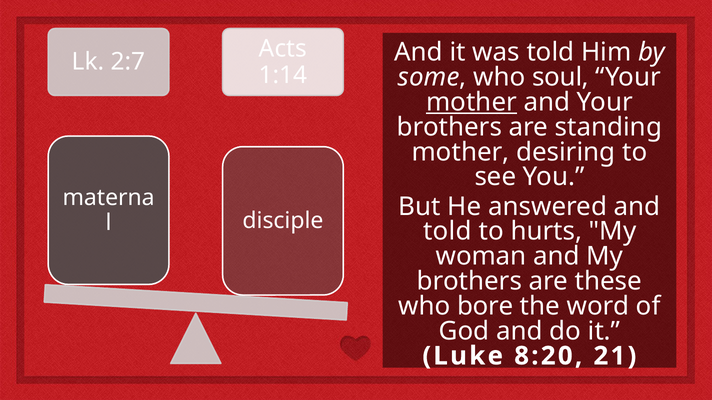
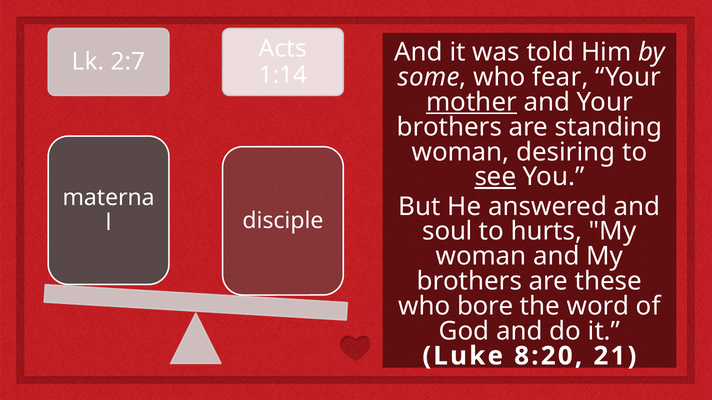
soul: soul -> fear (560, 77)
mother: mother -> woman (461, 152)
see underline: none -> present (495, 177)
told: told -> soul (448, 232)
